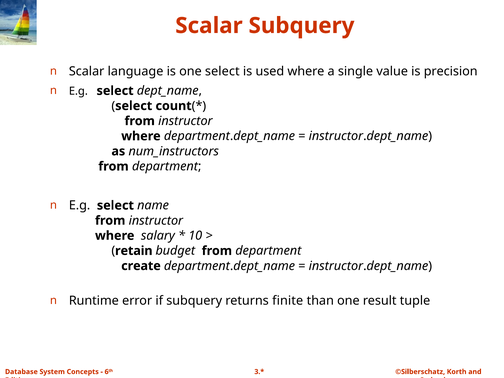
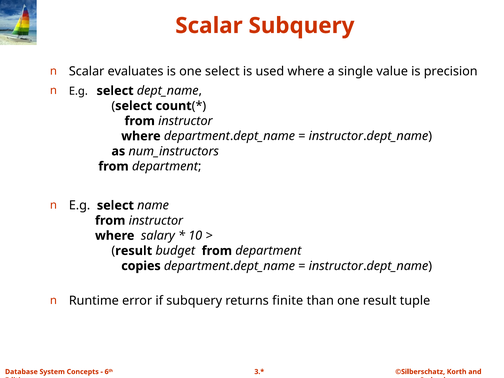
language: language -> evaluates (136, 71)
retain: retain -> result (134, 251)
create: create -> copies (141, 266)
